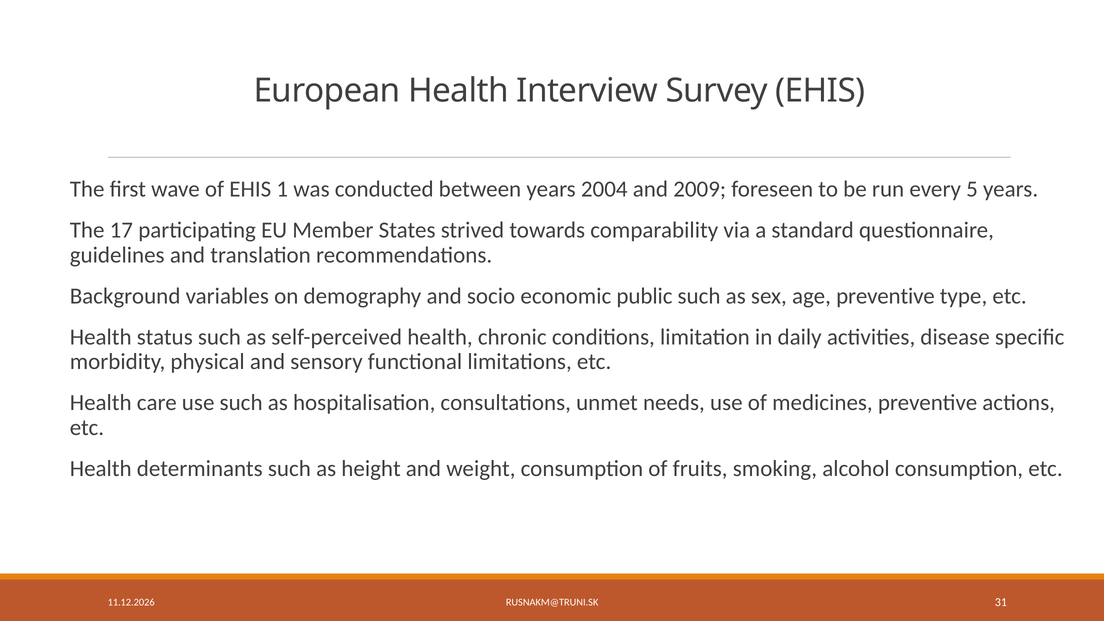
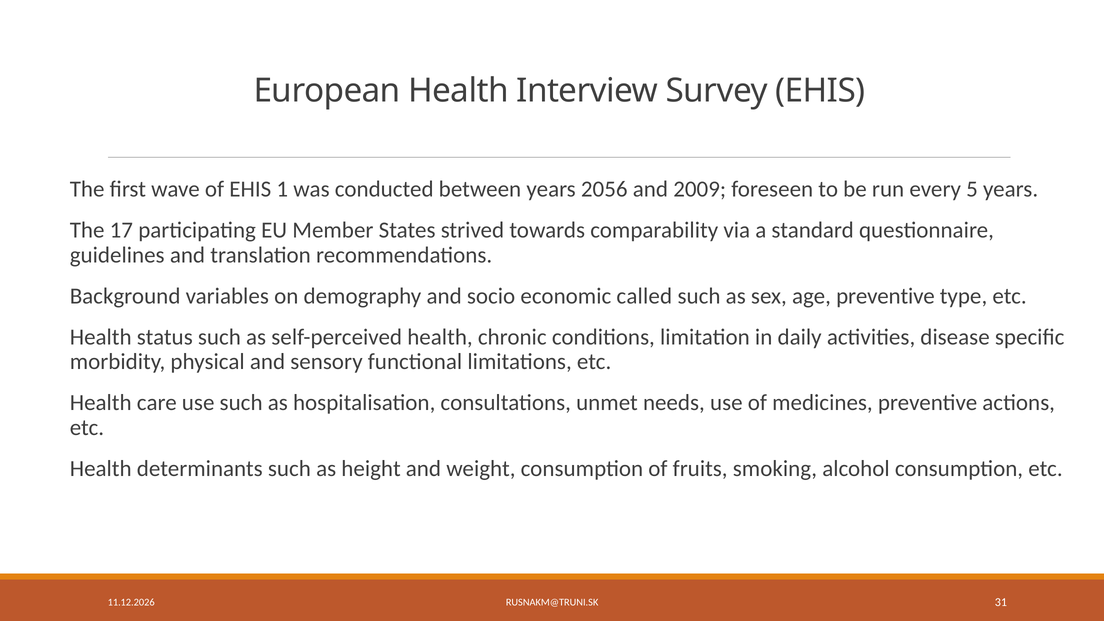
2004: 2004 -> 2056 (604, 189)
public: public -> called (644, 296)
